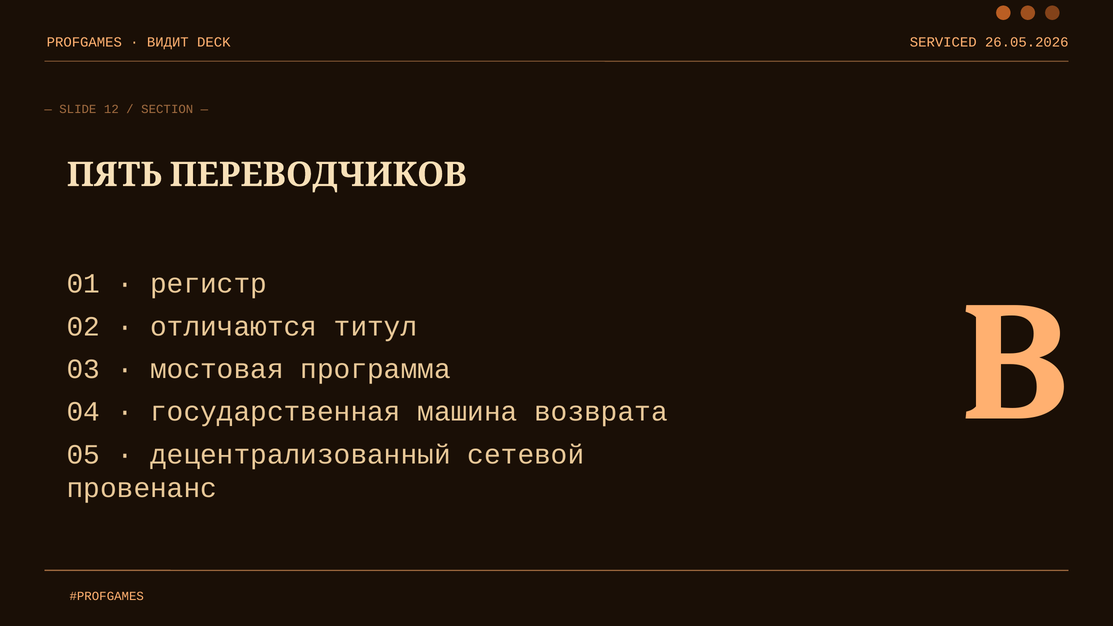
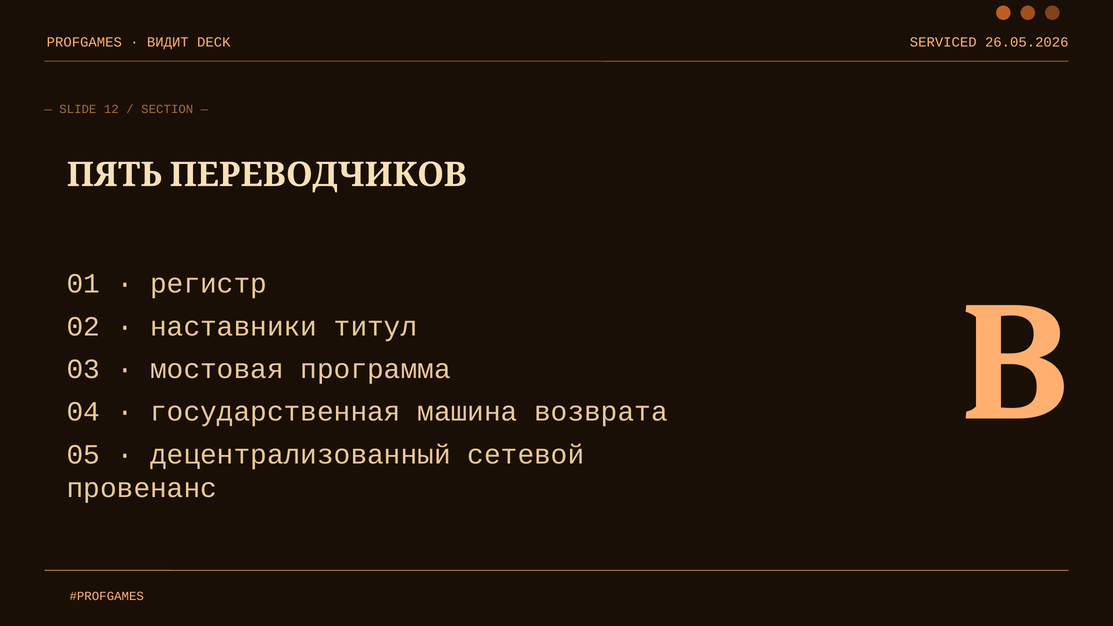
отличаются: отличаются -> наставники (234, 327)
